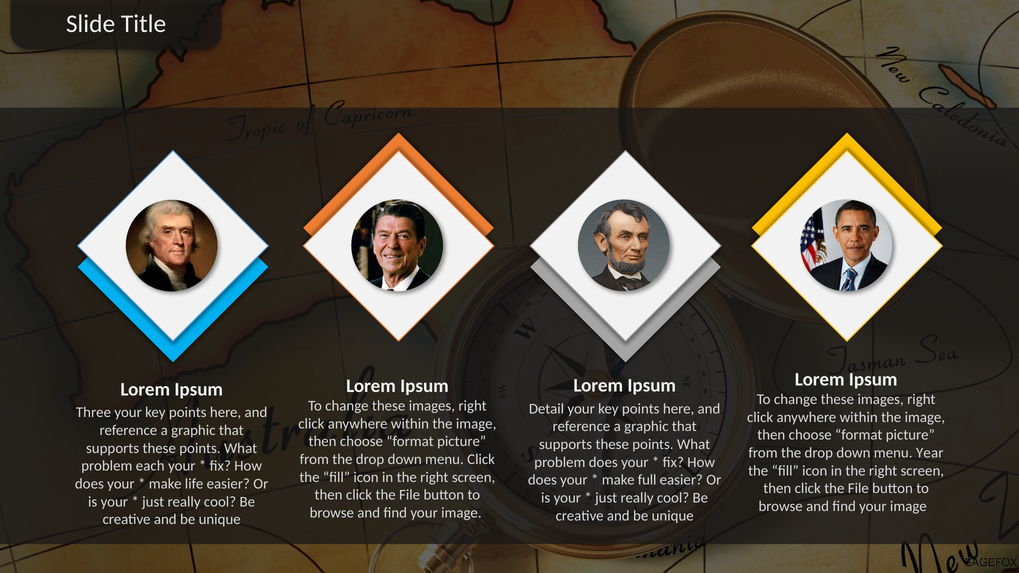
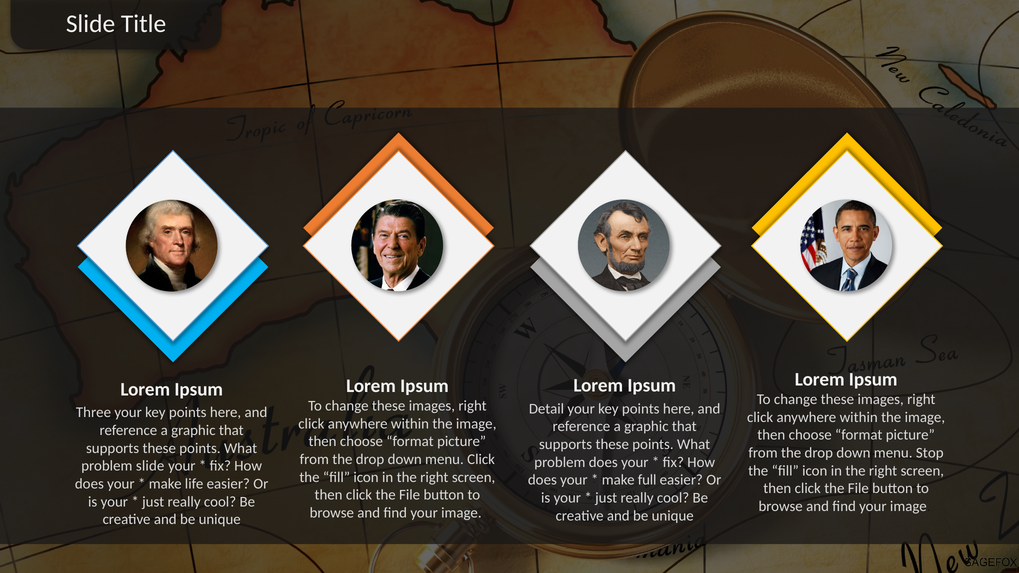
Year: Year -> Stop (930, 453)
problem each: each -> slide (150, 466)
